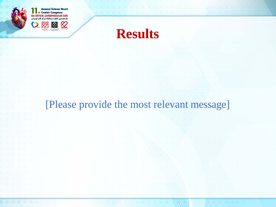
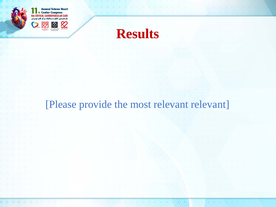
relevant message: message -> relevant (210, 104)
